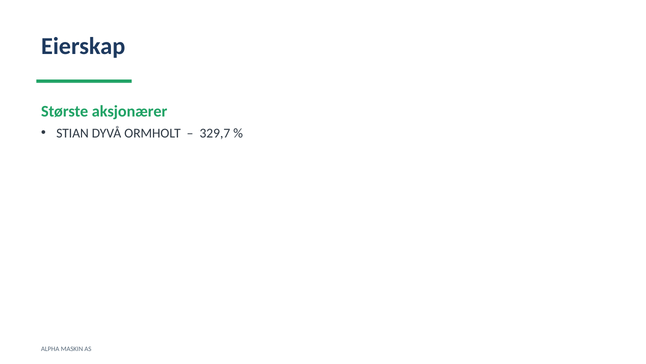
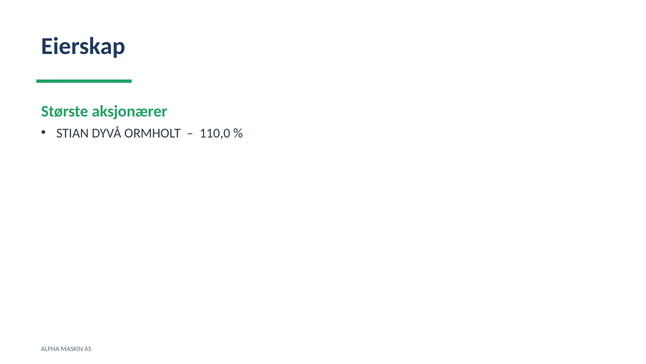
329,7: 329,7 -> 110,0 (215, 133)
